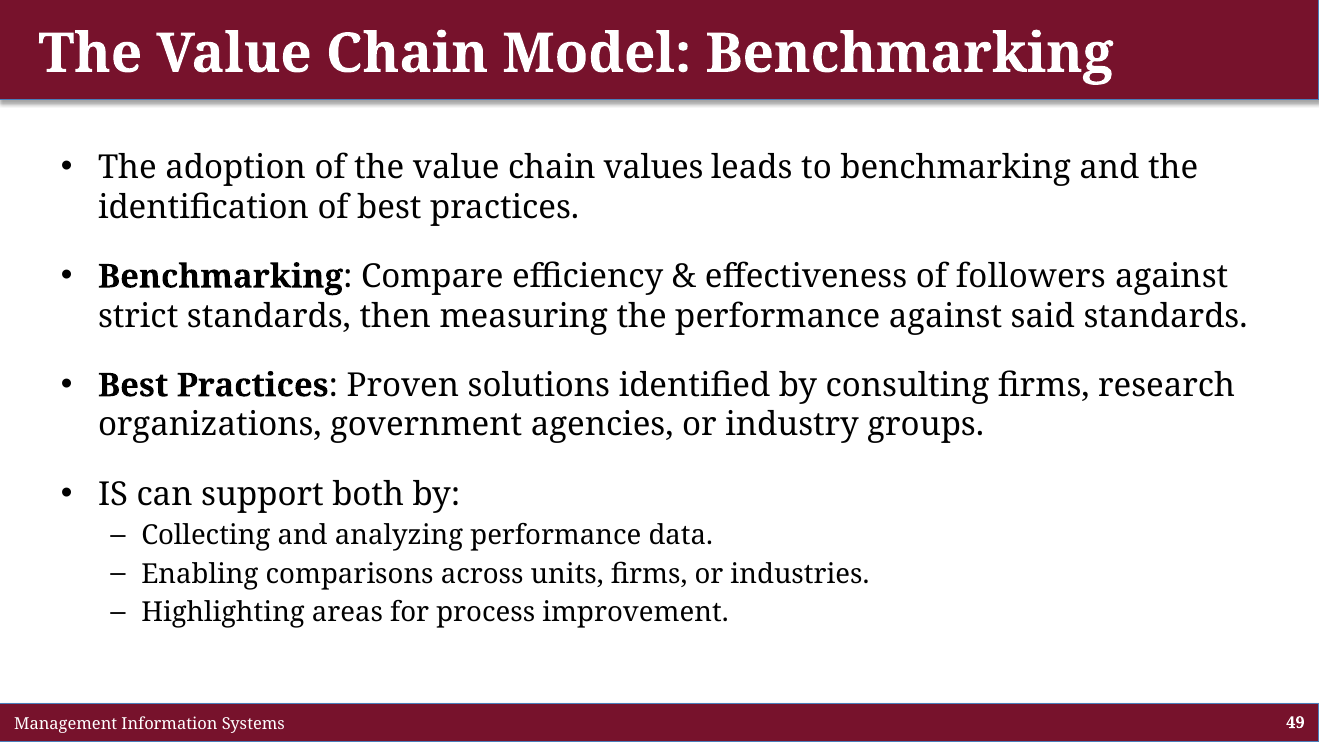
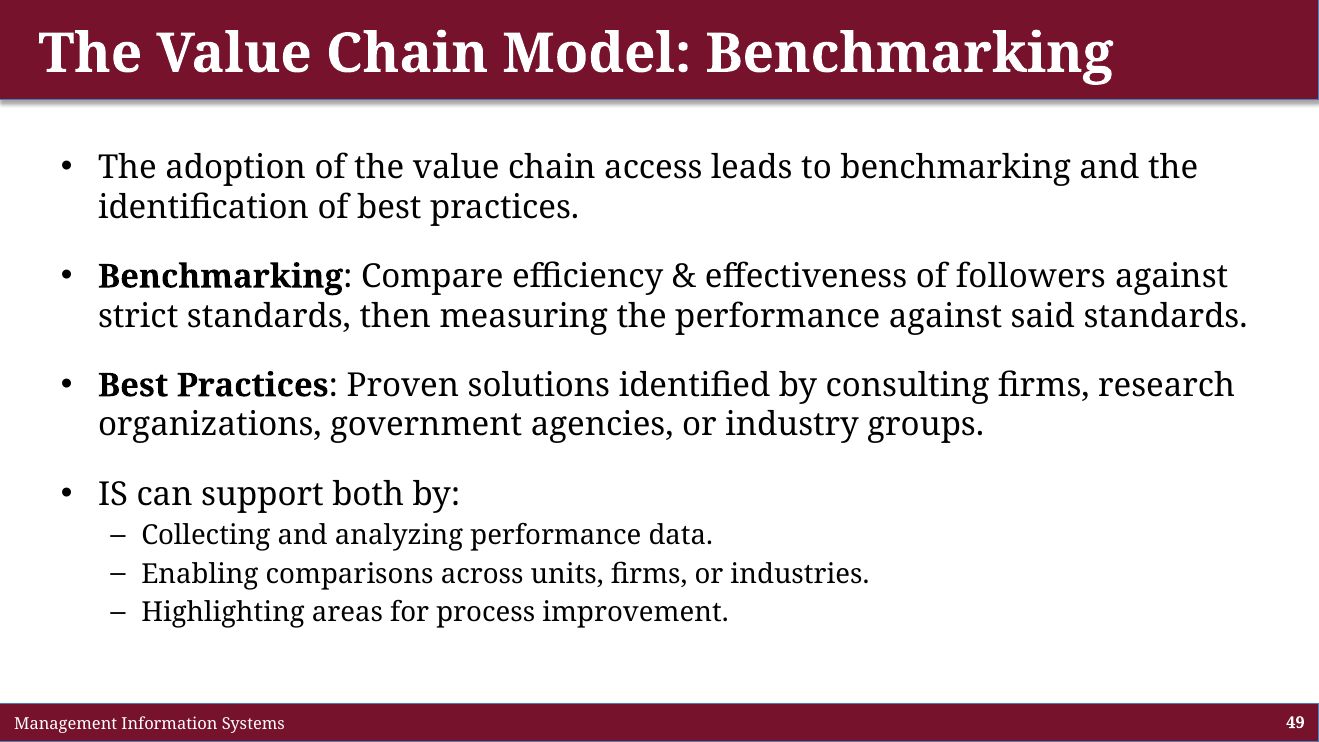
values: values -> access (653, 168)
